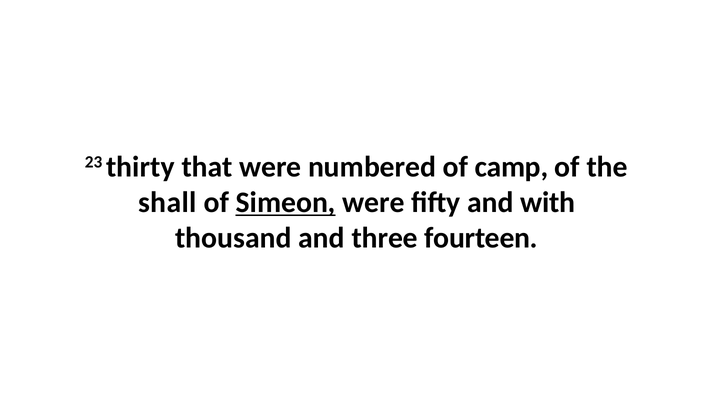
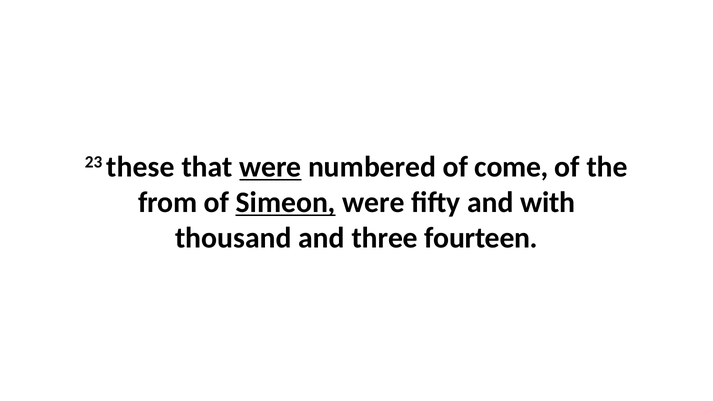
thirty: thirty -> these (140, 167)
were underline: none -> present (270, 167)
camp: camp -> come (511, 167)
shall: shall -> from (168, 203)
